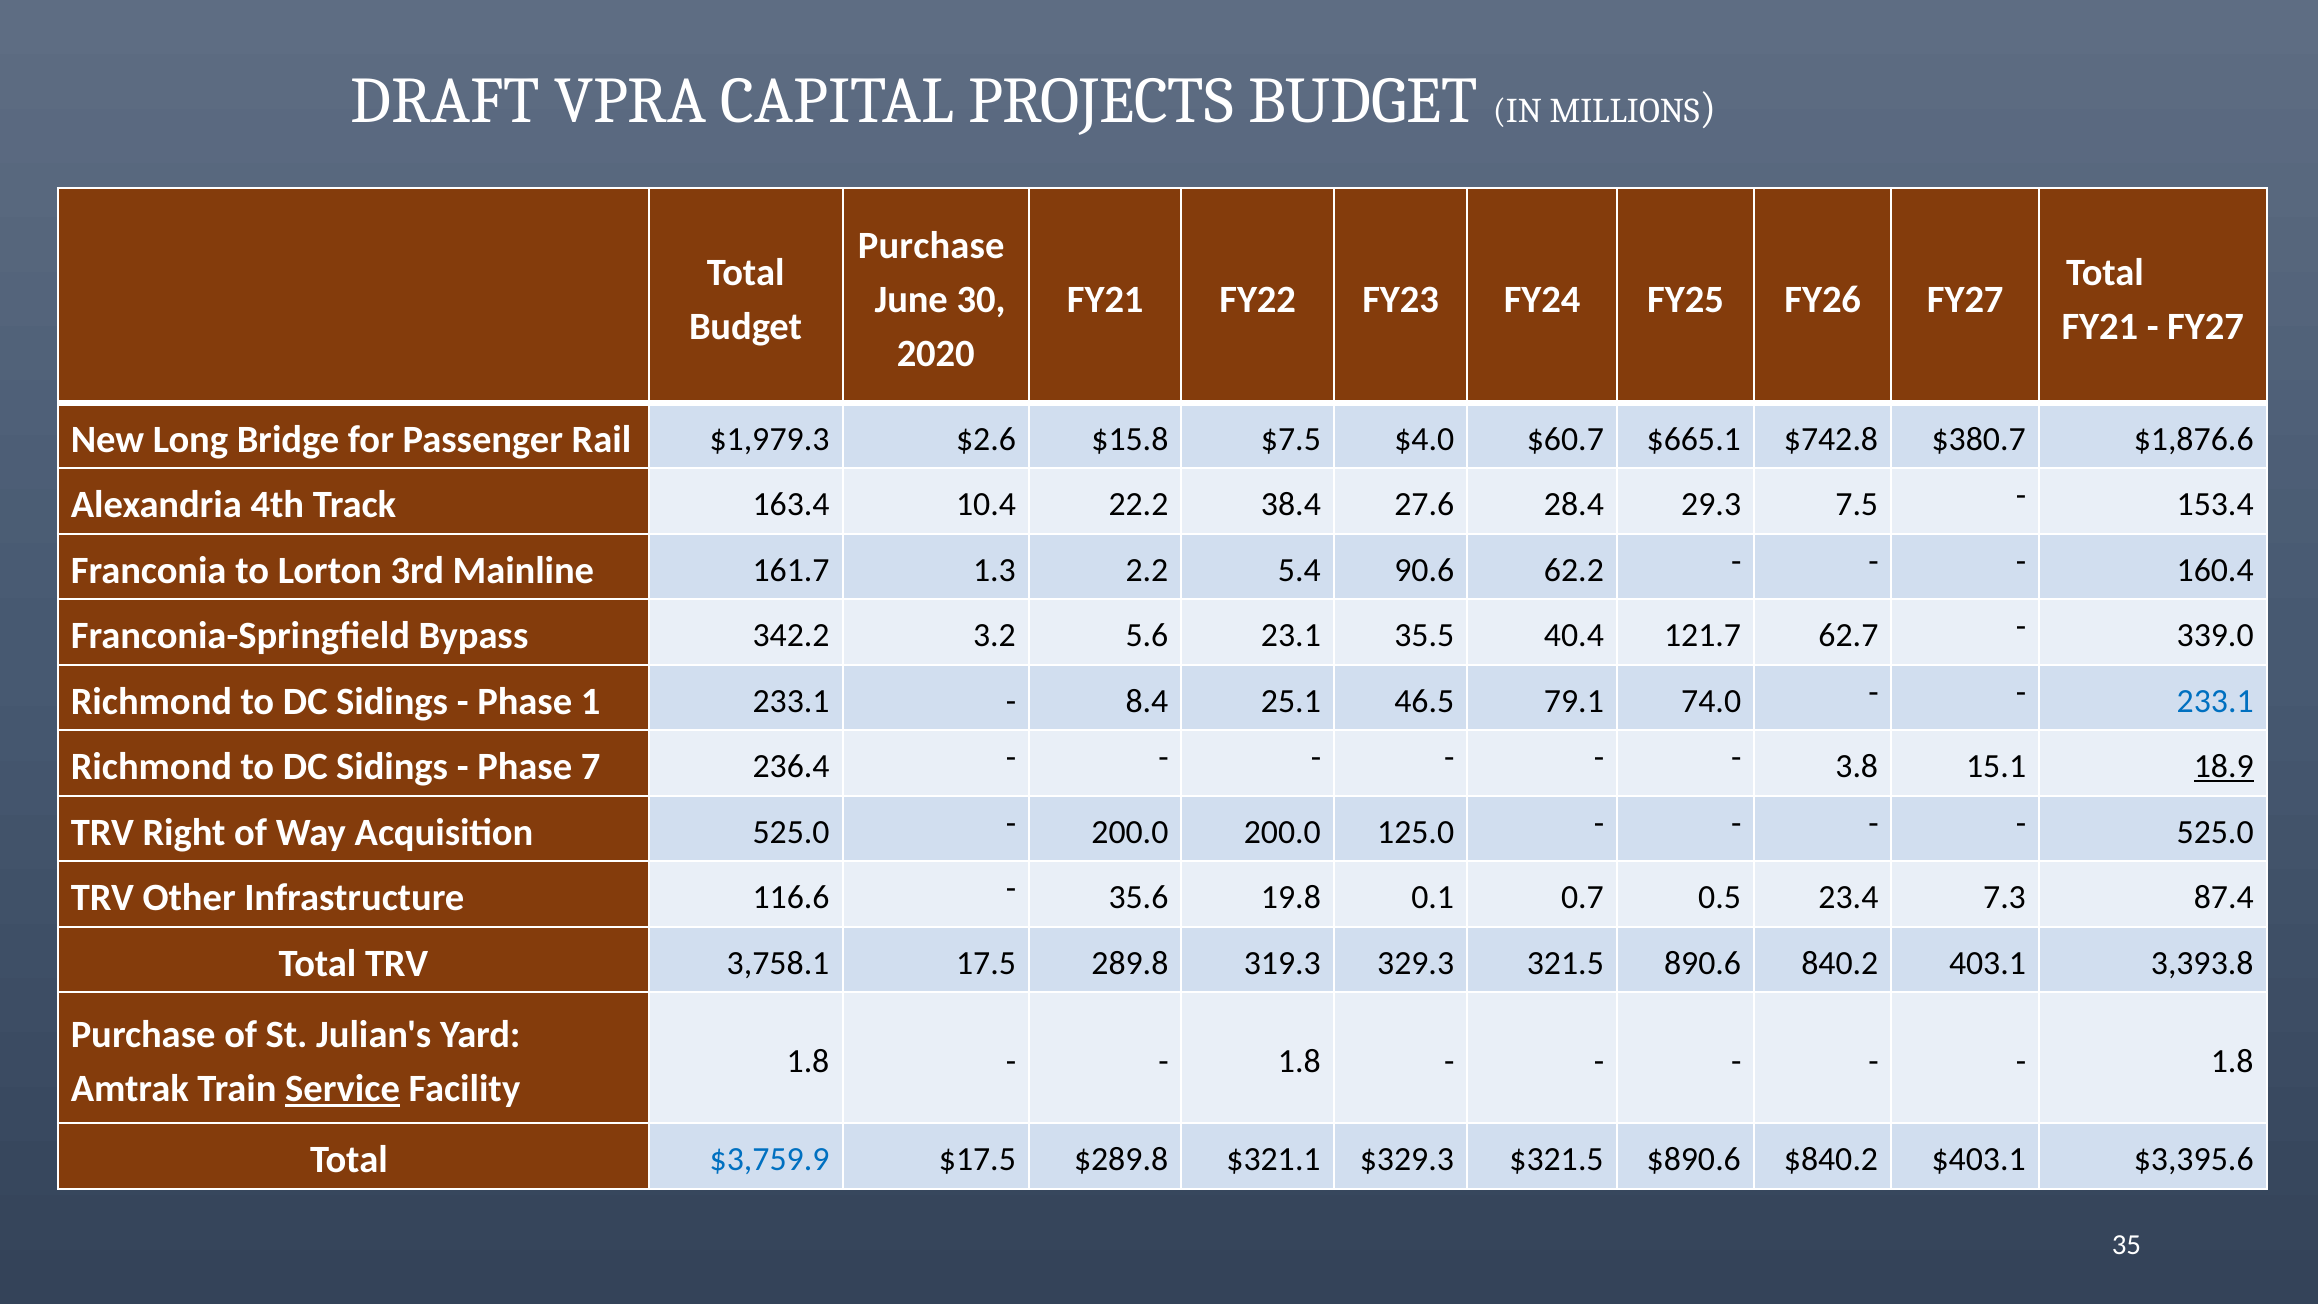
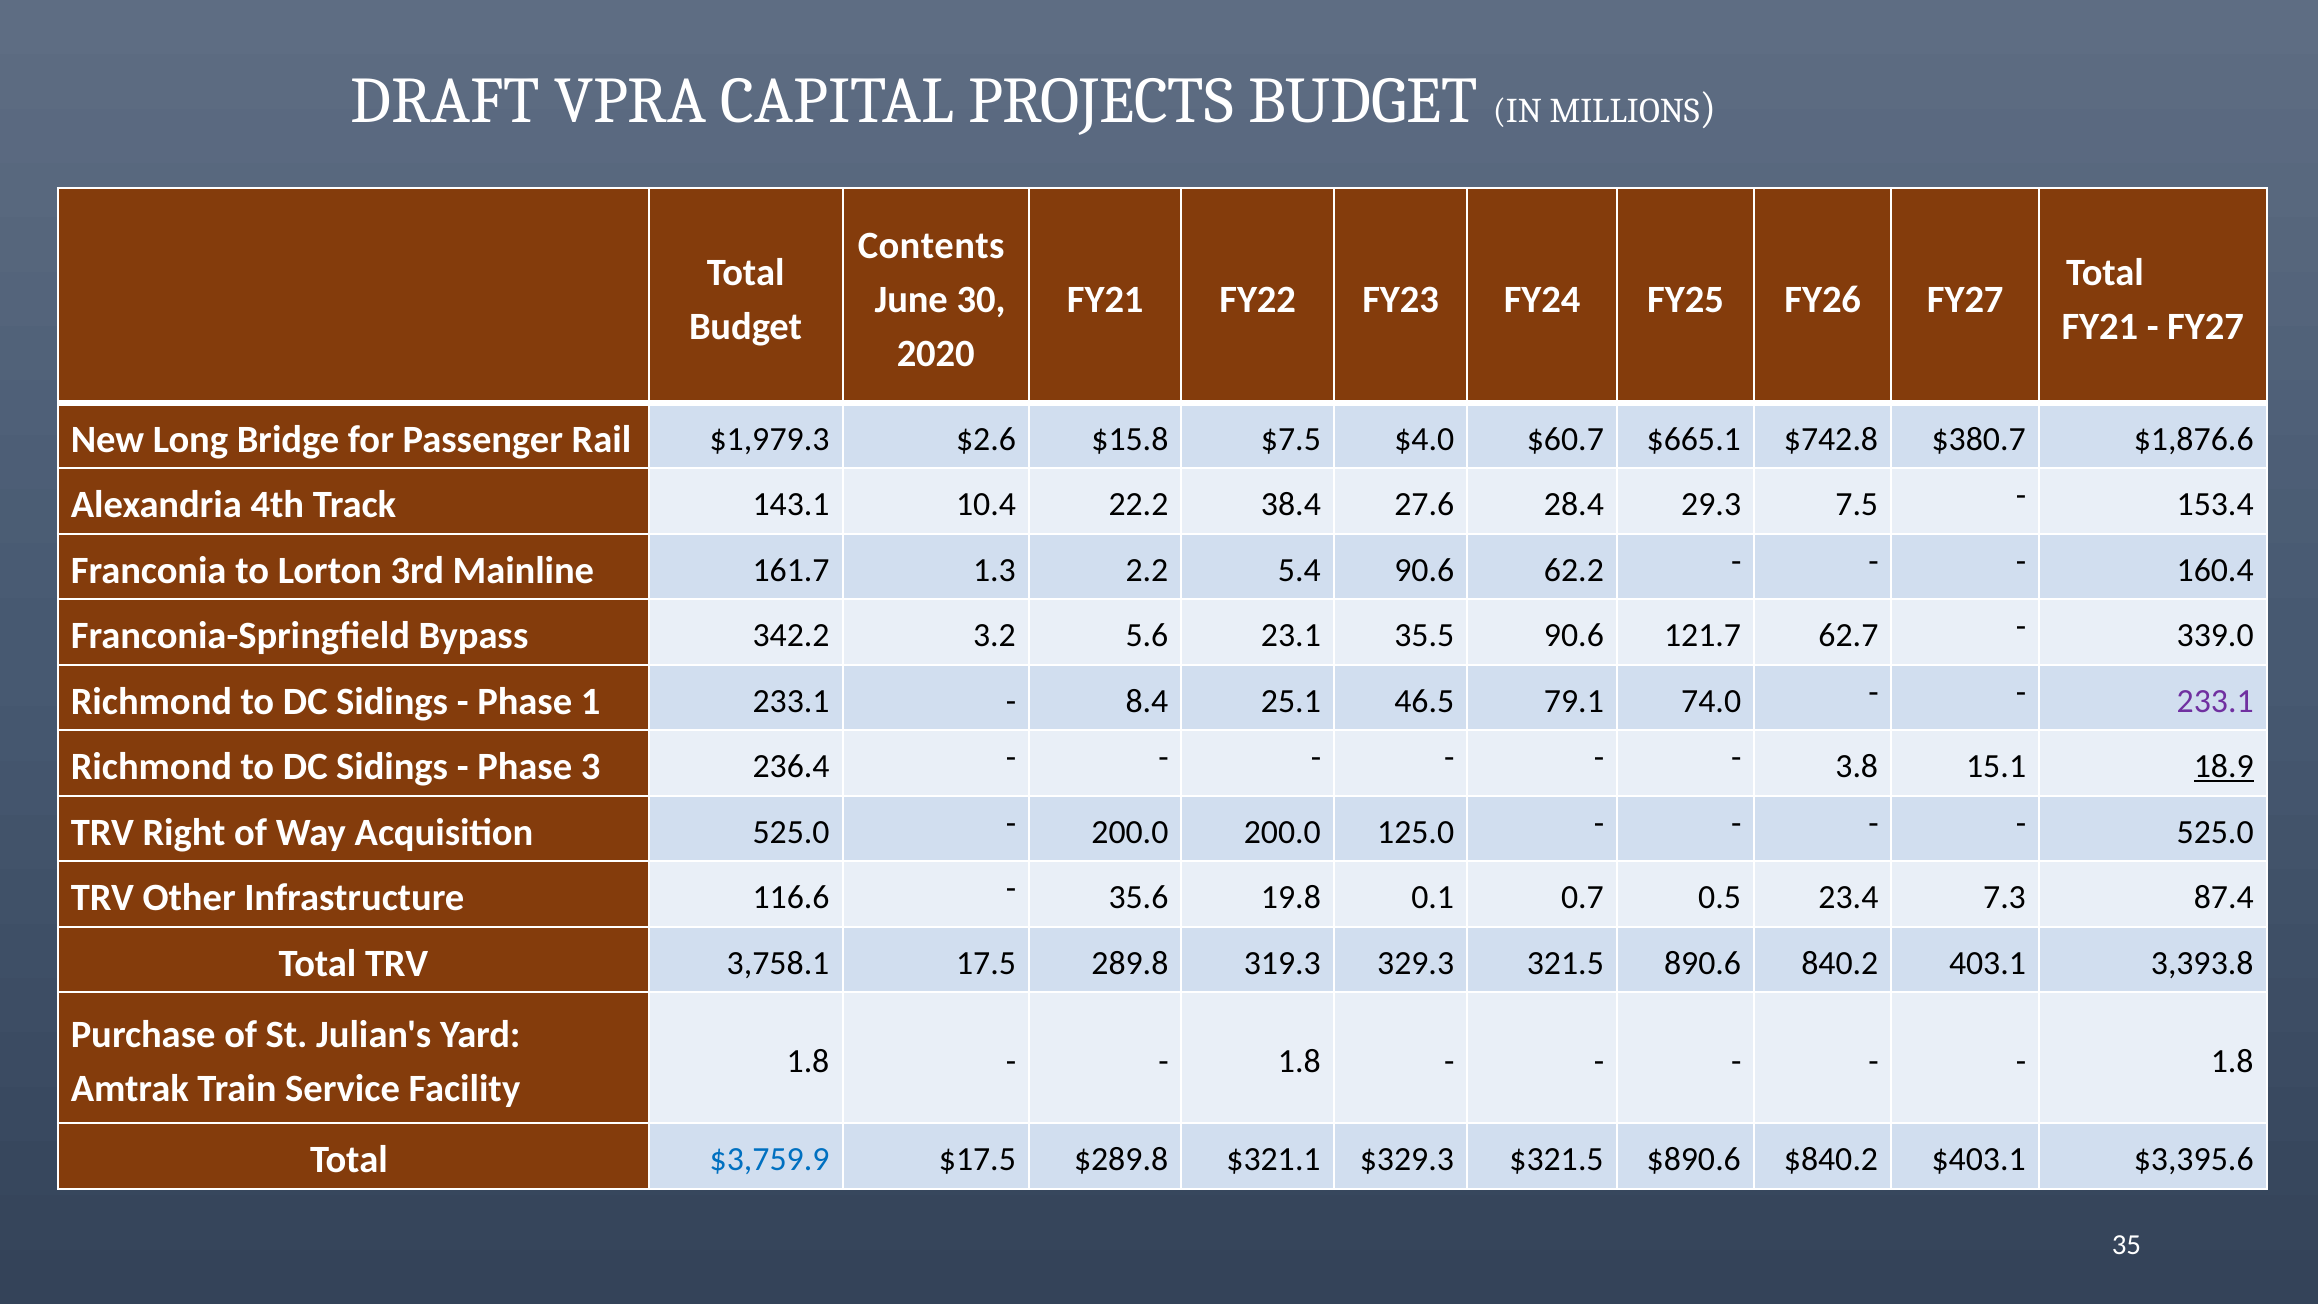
Purchase: Purchase -> Contents (931, 245)
163.4: 163.4 -> 143.1 (791, 505)
35.5 40.4: 40.4 -> 90.6 (1574, 636)
233.1 colour: blue -> purple (2215, 701)
7: 7 -> 3 (591, 767)
Service underline: present -> none (343, 1089)
